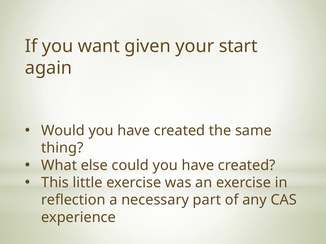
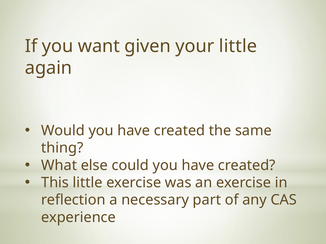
your start: start -> little (238, 46)
